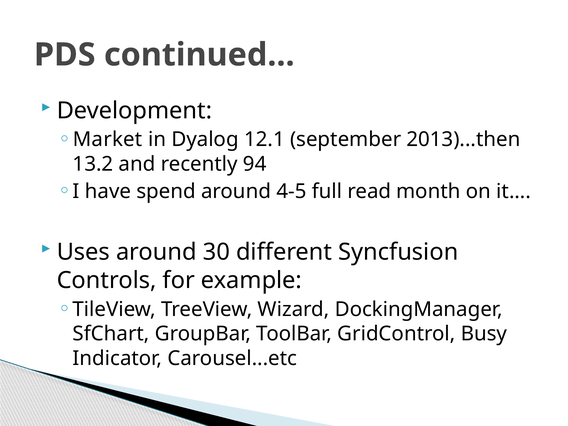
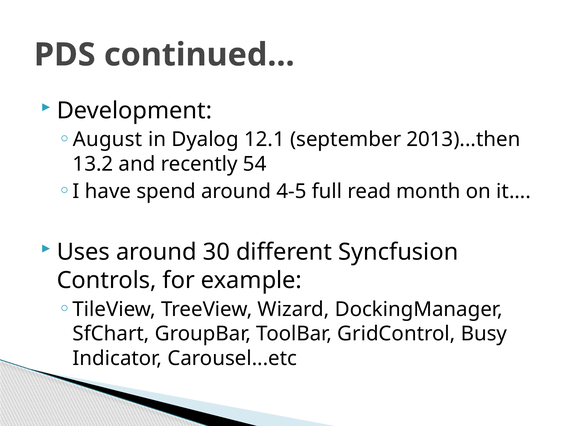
Market: Market -> August (108, 140)
94: 94 -> 54 (255, 164)
